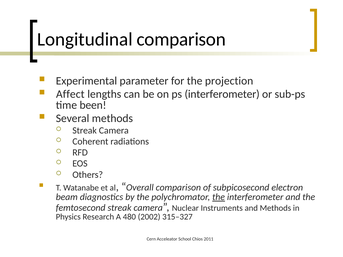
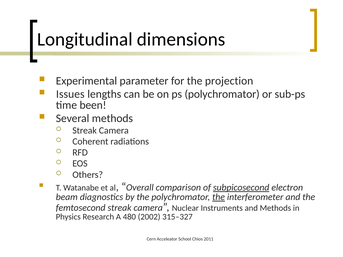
Longitudinal comparison: comparison -> dimensions (181, 39)
Affect: Affect -> Issues (70, 94)
ps interferometer: interferometer -> polychromator (222, 94)
subpicosecond underline: none -> present (241, 188)
